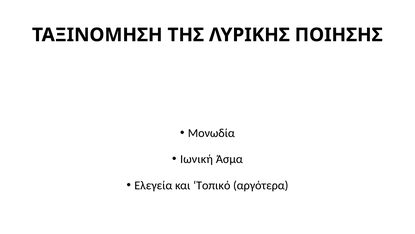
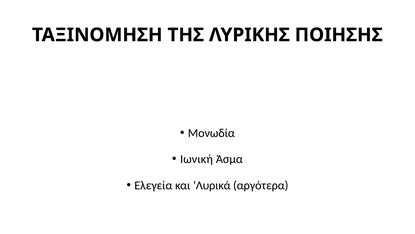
Τοπικό: Τοπικό -> Λυρικά (212, 185)
